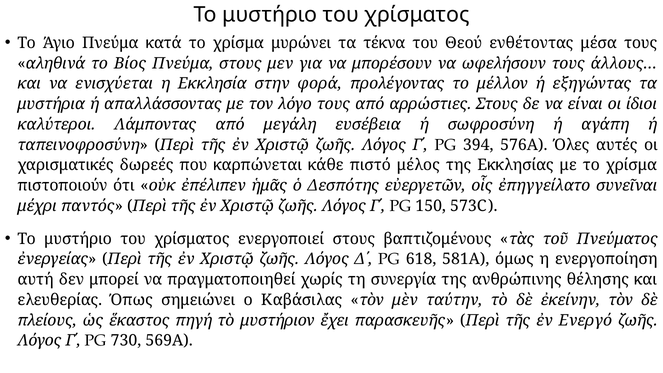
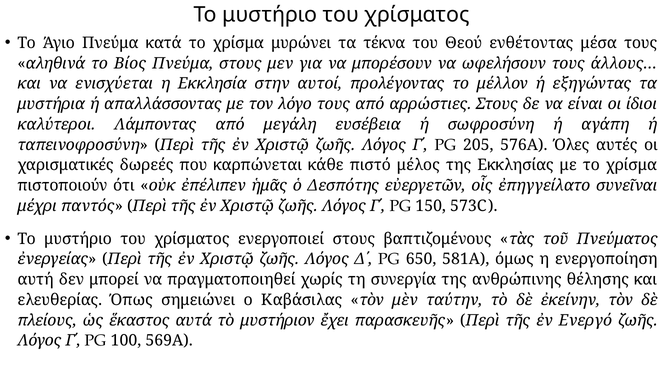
φορά: φορά -> αυτοί (320, 84)
394: 394 -> 205 (478, 145)
618: 618 -> 650 (421, 259)
πηγή: πηγή -> αυτά (194, 320)
730: 730 -> 100 (126, 341)
